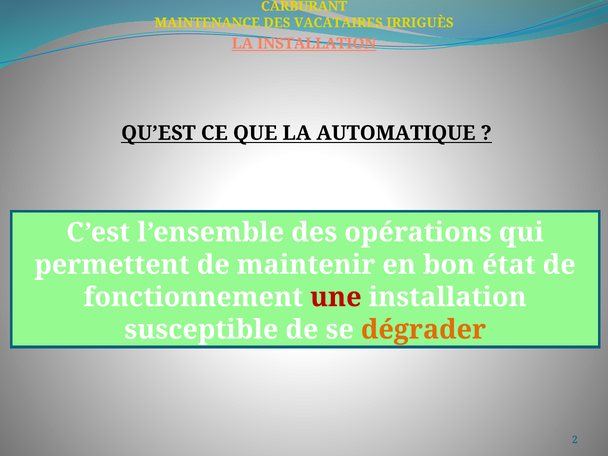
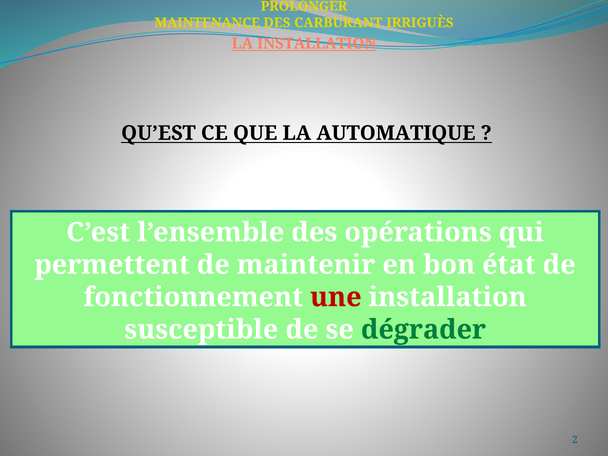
CARBURANT: CARBURANT -> PROLONGER (304, 6)
VACATAIRES: VACATAIRES -> CARBURANT (338, 23)
dégrader colour: orange -> green (424, 330)
